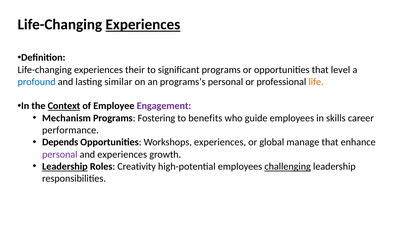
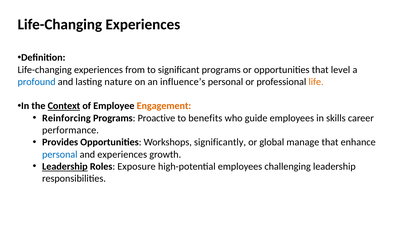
Experiences underline: present -> none (143, 25)
their: their -> from (135, 70)
similar: similar -> nature (118, 82)
programs’s: programs’s -> influence’s (183, 82)
Engagement colour: purple -> orange (164, 106)
Mechanism: Mechanism -> Reinforcing (66, 118)
Fostering: Fostering -> Proactive (156, 118)
Depends: Depends -> Provides (60, 142)
Workshops experiences: experiences -> significantly (220, 142)
personal colour: purple -> blue (60, 154)
Creativity: Creativity -> Exposure (137, 166)
challenging underline: present -> none (288, 166)
